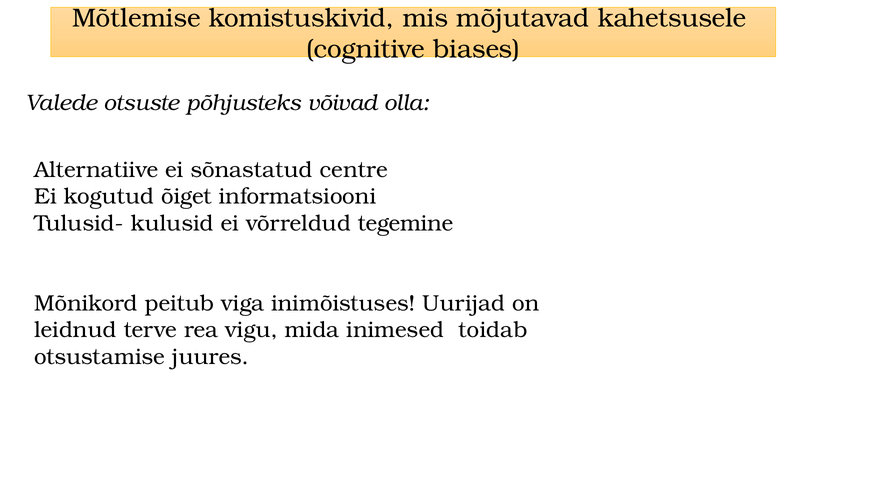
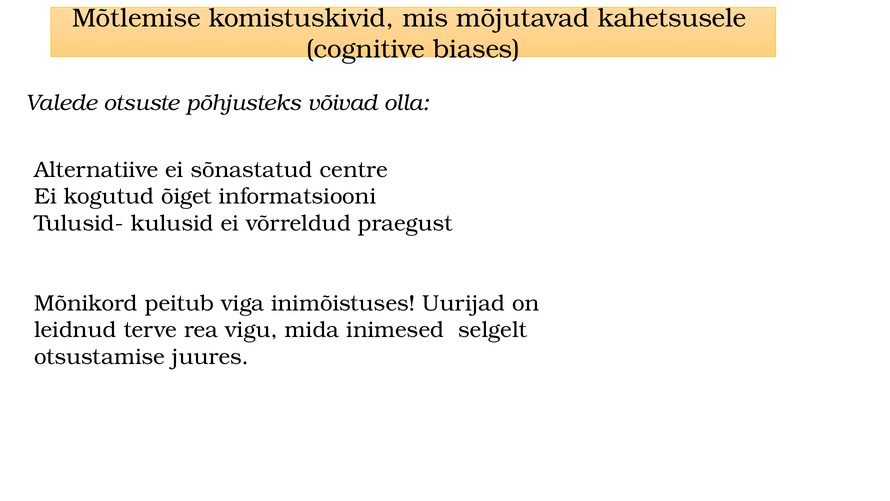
tegemine: tegemine -> praegust (405, 223)
toidab: toidab -> selgelt (493, 330)
